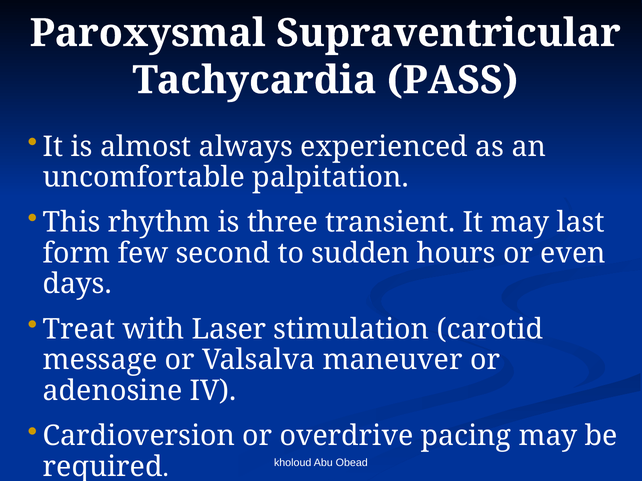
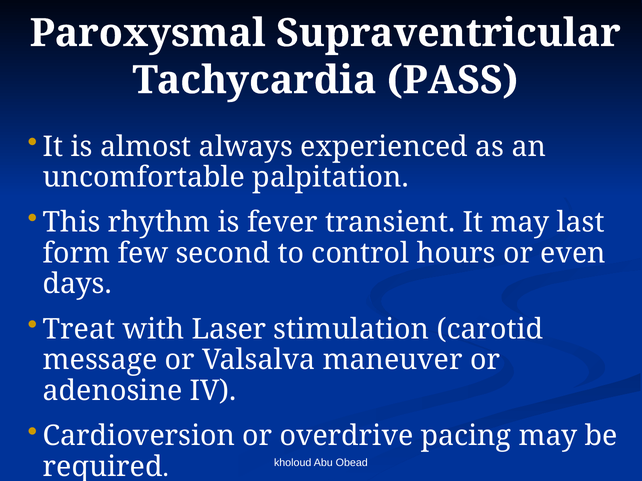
three: three -> fever (282, 223)
sudden: sudden -> control (360, 254)
